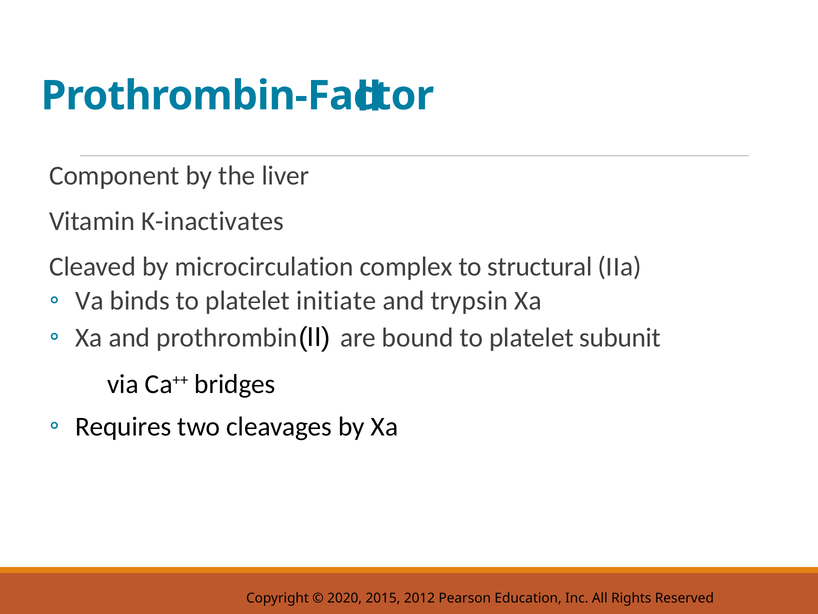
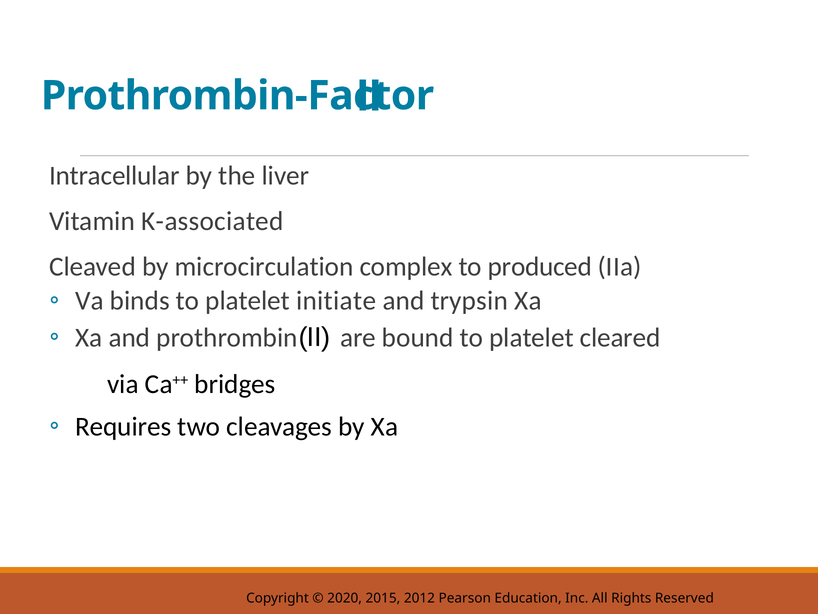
Component: Component -> Intracellular (114, 176)
K-inactivates: K-inactivates -> K-associated (213, 221)
structural: structural -> produced (540, 267)
subunit: subunit -> cleared (620, 337)
